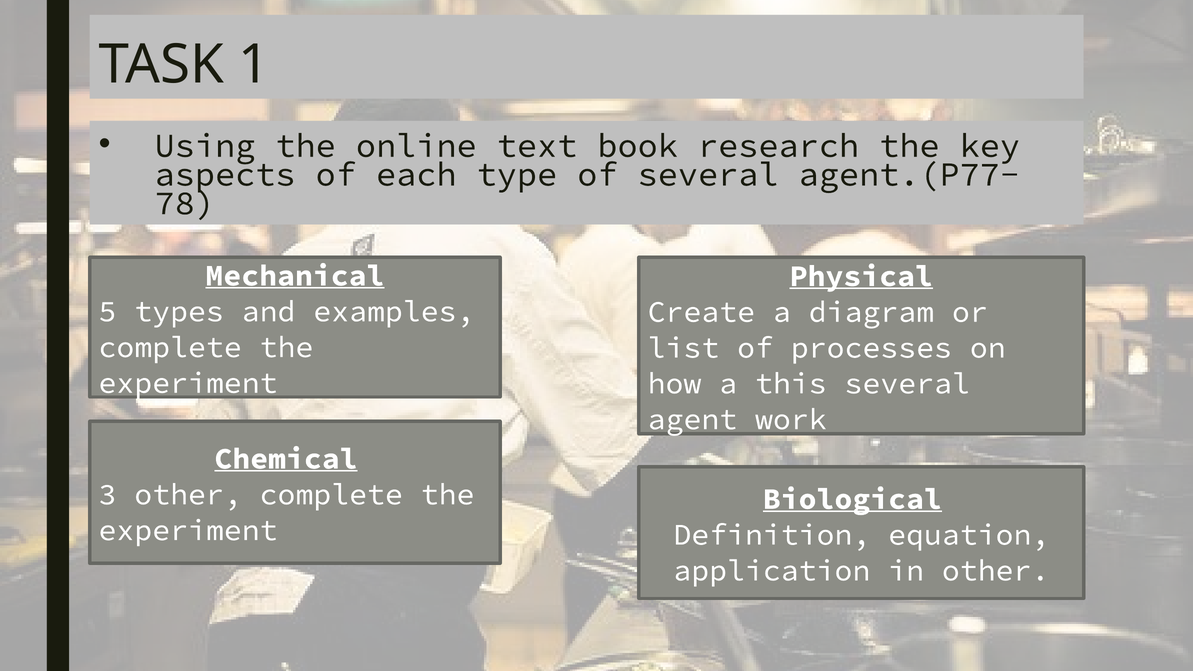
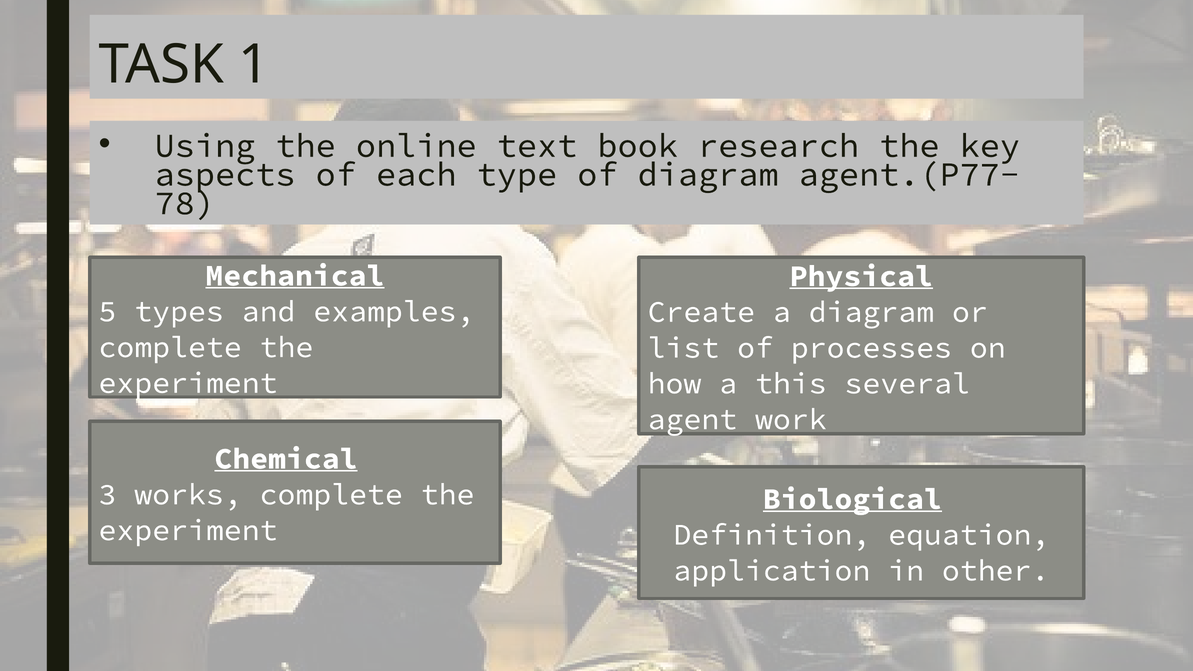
of several: several -> diagram (708, 174)
3 other: other -> works (188, 495)
